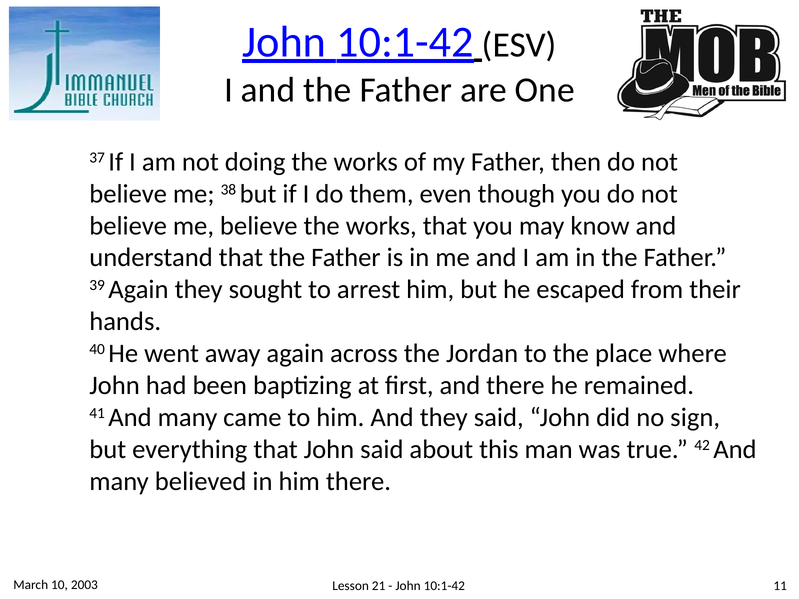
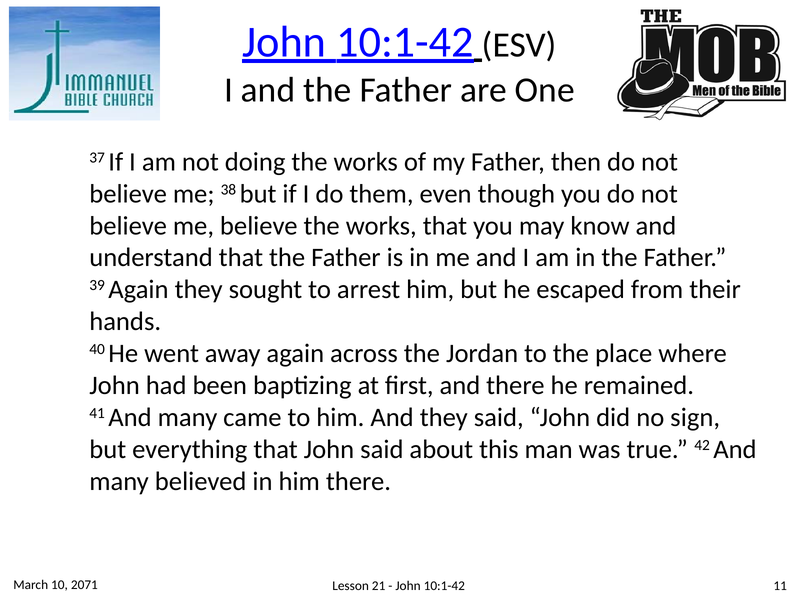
2003: 2003 -> 2071 (84, 585)
